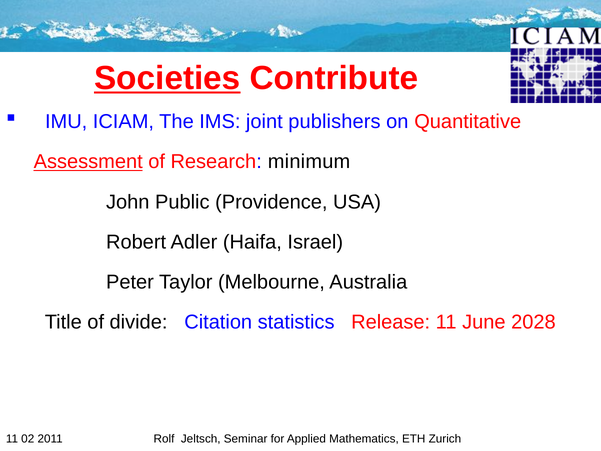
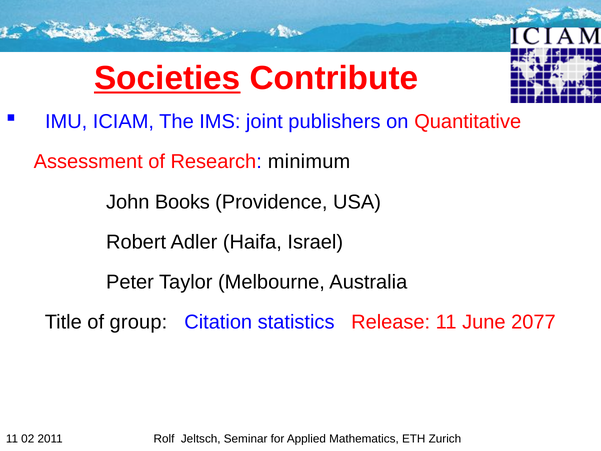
Assessment underline: present -> none (88, 162)
Public: Public -> Books (182, 202)
divide: divide -> group (138, 322)
2028: 2028 -> 2077 (533, 322)
